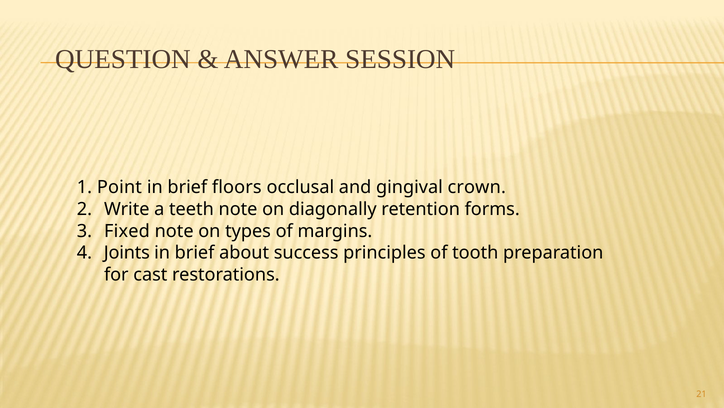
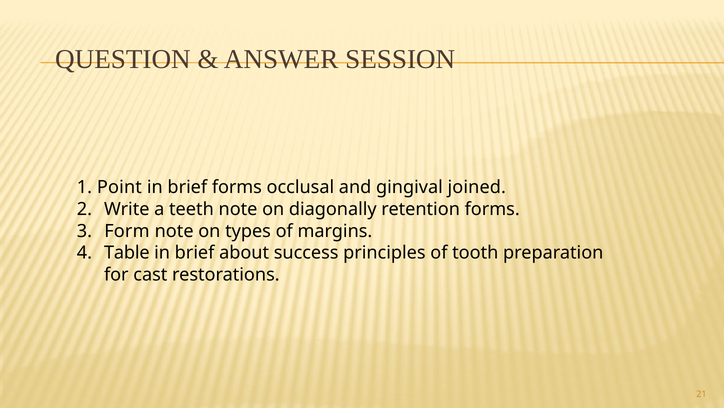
brief floors: floors -> forms (237, 187)
crown: crown -> joined (477, 187)
Fixed: Fixed -> Form (127, 231)
Joints: Joints -> Table (127, 252)
